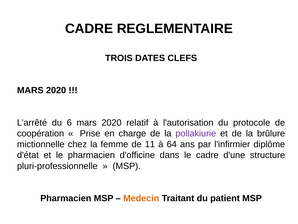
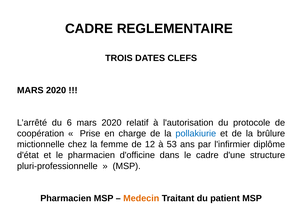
pollakiurie colour: purple -> blue (196, 133)
11: 11 -> 12 (150, 144)
64: 64 -> 53 (172, 144)
